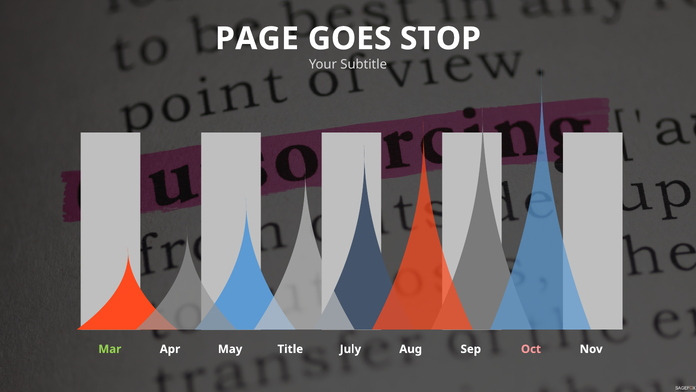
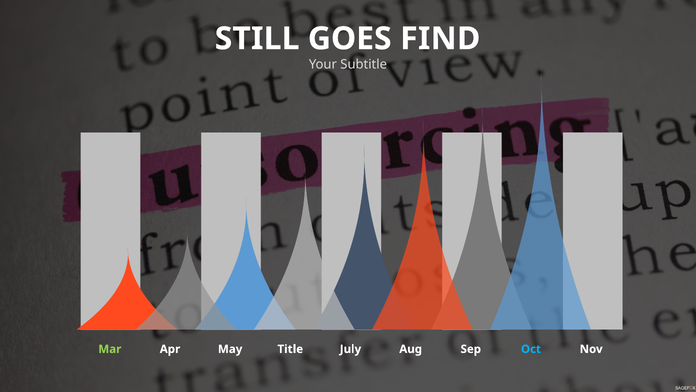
PAGE: PAGE -> STILL (257, 39)
STOP: STOP -> FIND (440, 39)
Oct colour: pink -> light blue (531, 349)
